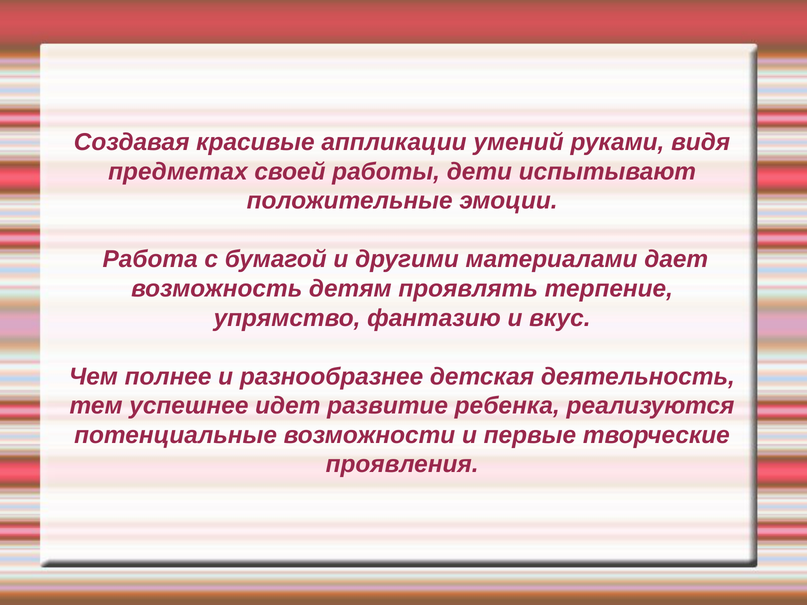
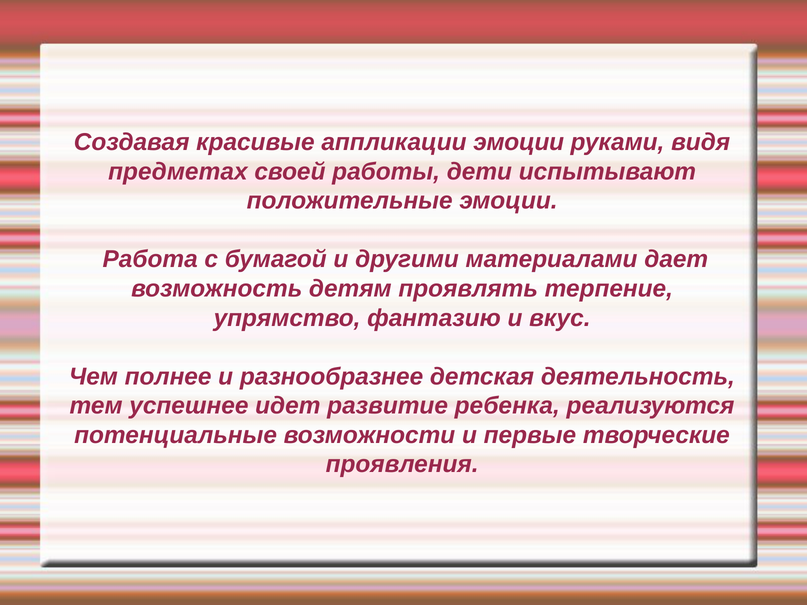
аппликации умений: умений -> эмоции (519, 142)
